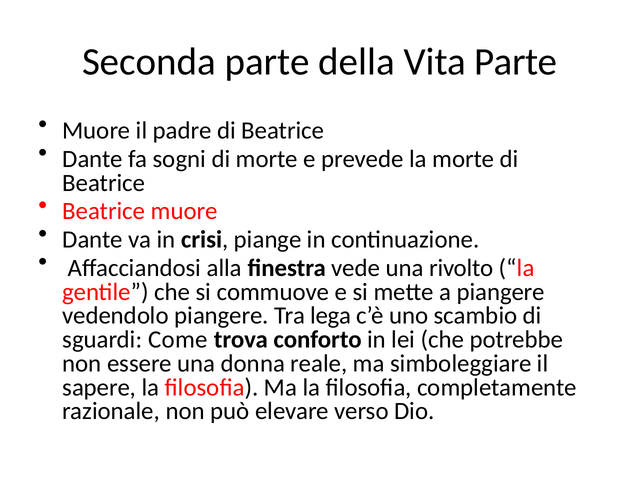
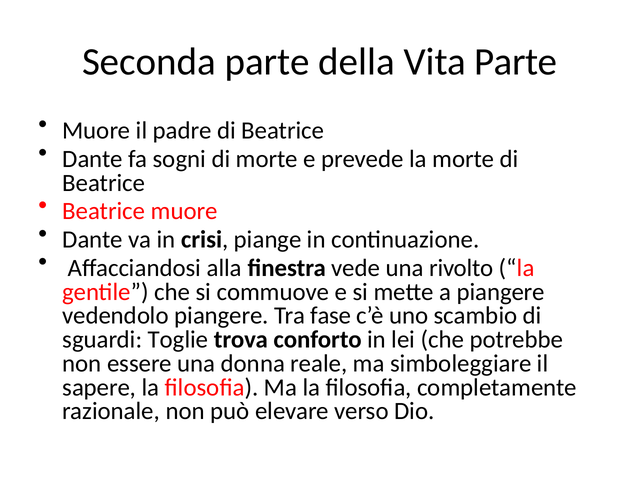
lega: lega -> fase (331, 316)
Come: Come -> Toglie (178, 340)
